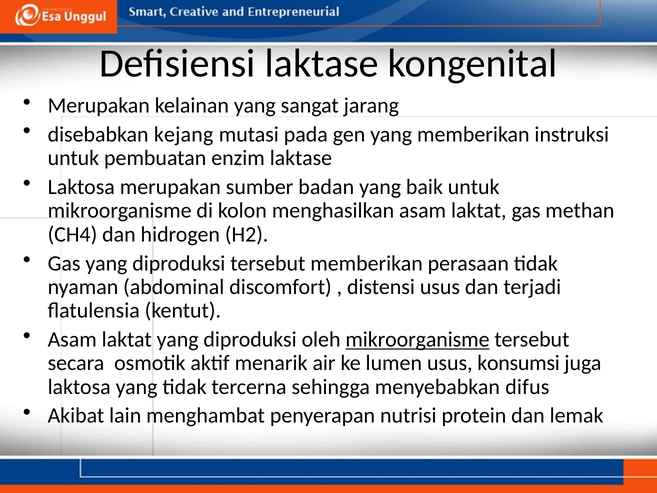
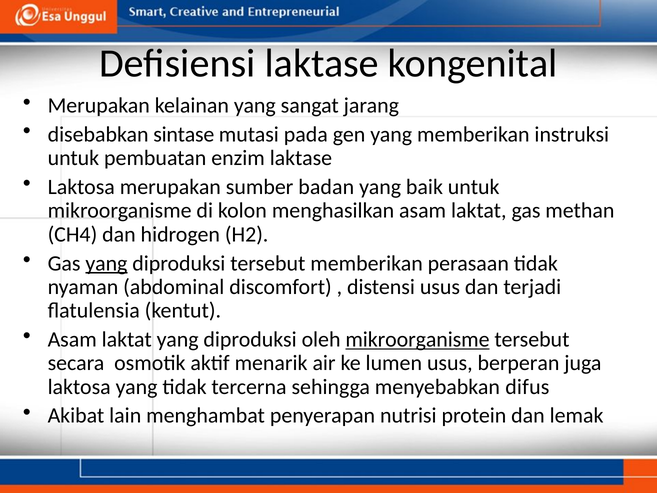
kejang: kejang -> sintase (184, 134)
yang underline: none -> present (106, 263)
konsumsi: konsumsi -> berperan (518, 363)
